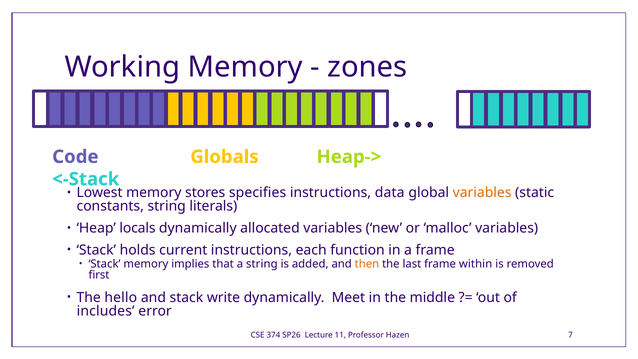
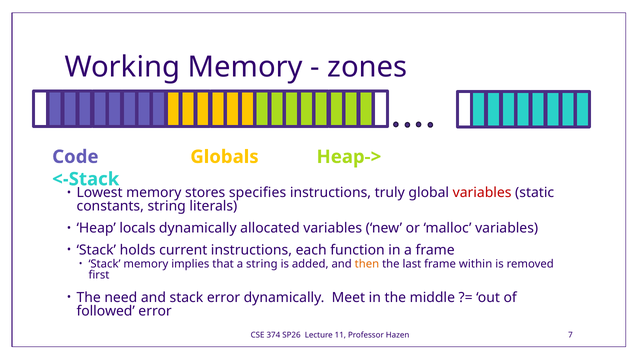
data: data -> truly (390, 193)
variables colour: orange -> red (482, 193)
hello: hello -> need (121, 298)
stack write: write -> error (224, 298)
includes: includes -> followed (106, 311)
